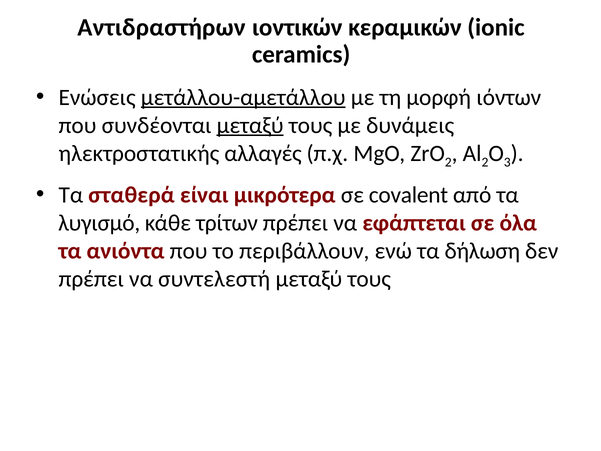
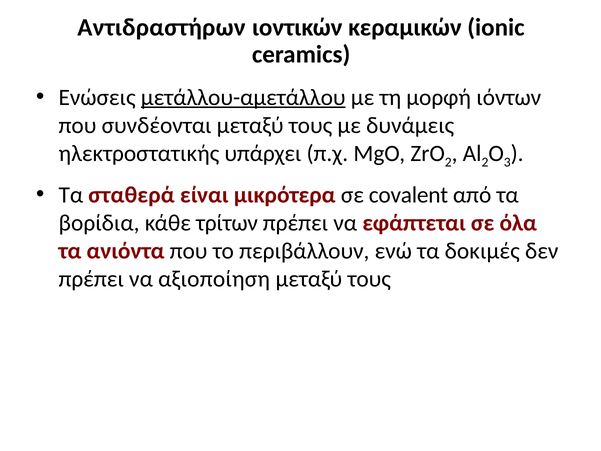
μεταξύ underline: present -> none (250, 125)
αλλαγές: αλλαγές -> υπάρχει (263, 153)
λυγισμό: λυγισμό -> βορίδια (99, 223)
δήλωση: δήλωση -> δοκιμές (482, 251)
συντελεστή: συντελεστή -> αξιοποίηση (214, 279)
